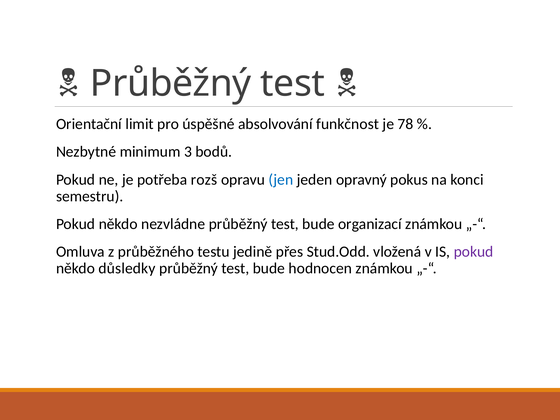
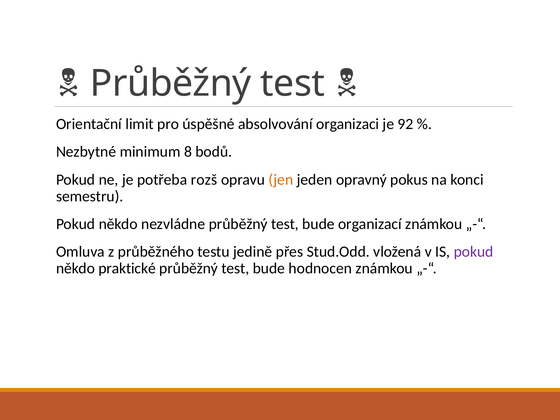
funkčnost: funkčnost -> organizaci (348, 124)
78: 78 -> 92 (405, 124)
3: 3 -> 8 (188, 152)
jen colour: blue -> orange (281, 180)
důsledky: důsledky -> praktické (127, 269)
